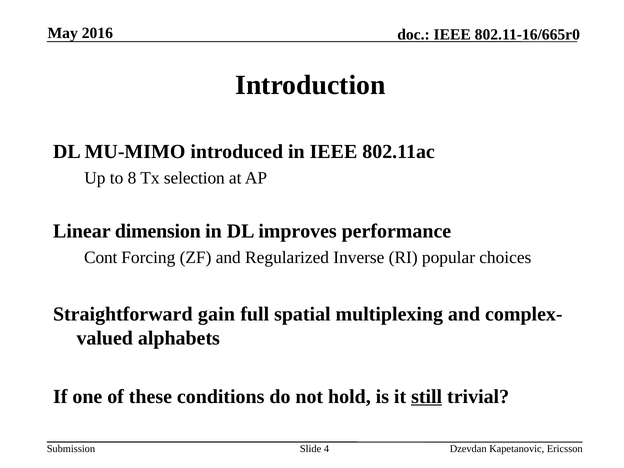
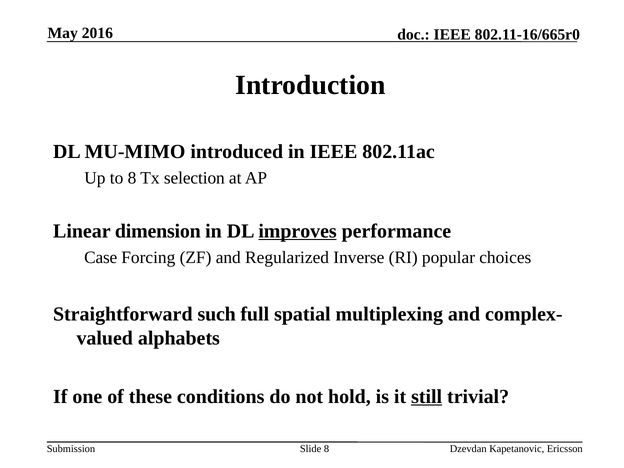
improves underline: none -> present (298, 231)
Cont: Cont -> Case (101, 258)
gain: gain -> such (217, 314)
Slide 4: 4 -> 8 (326, 449)
